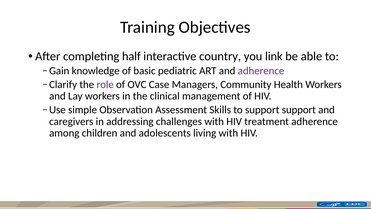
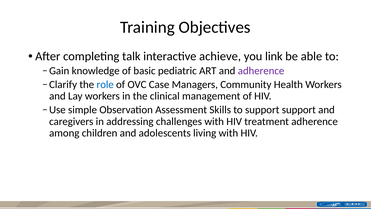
half: half -> talk (131, 56)
country: country -> achieve (220, 56)
role colour: purple -> blue (105, 84)
